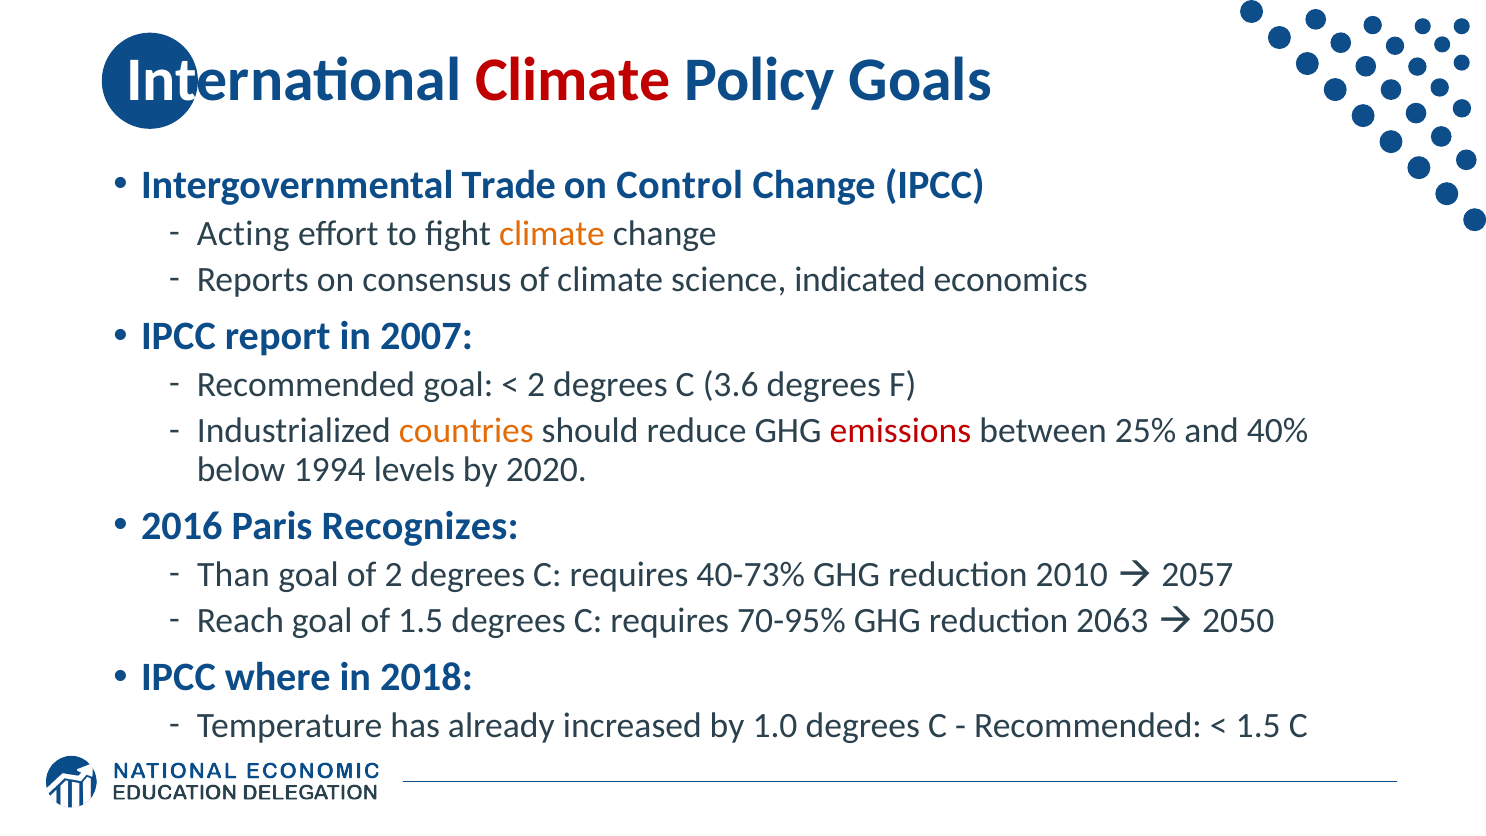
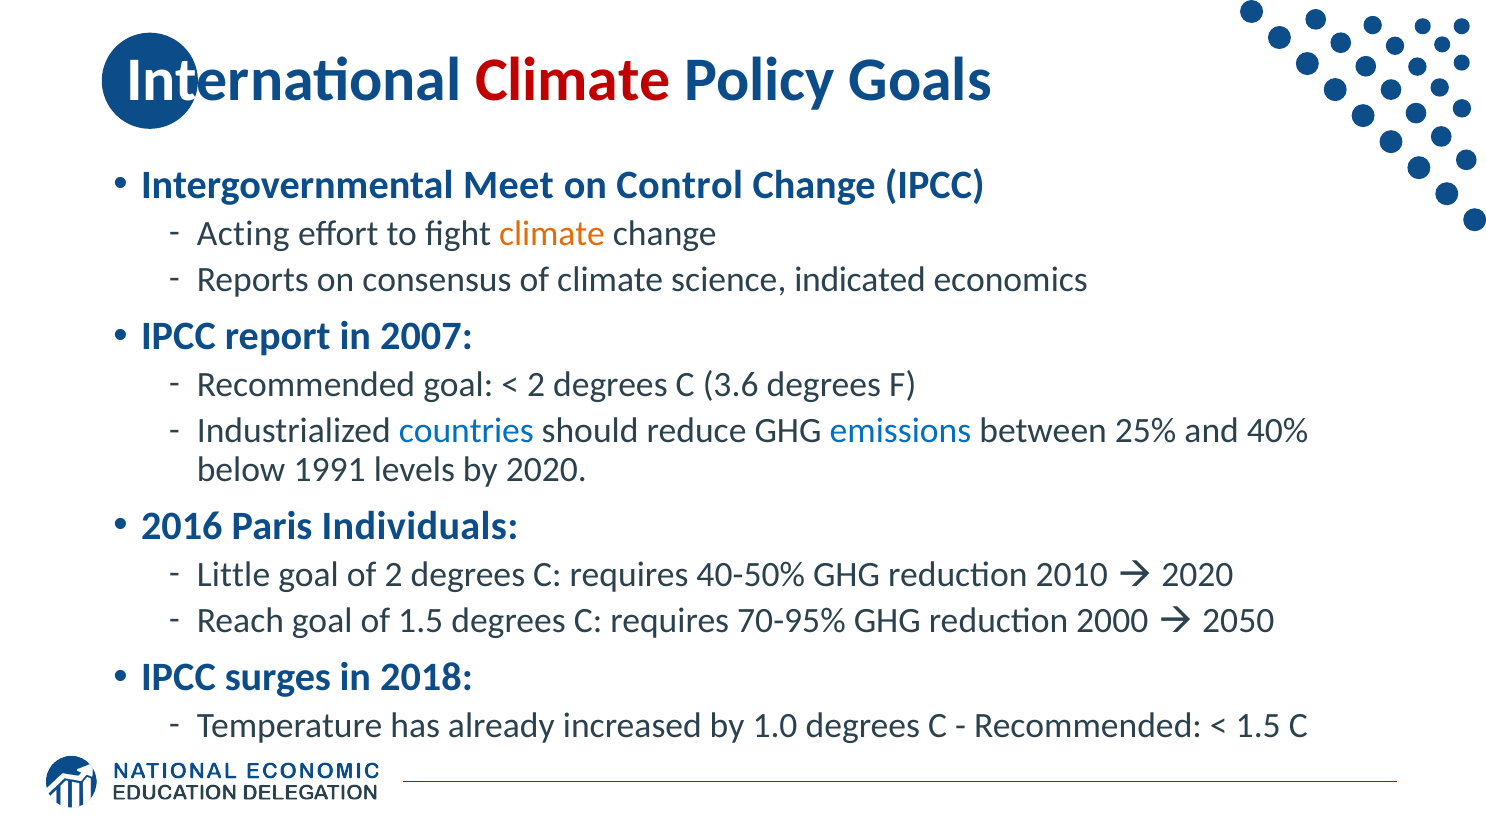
Trade: Trade -> Meet (508, 185)
countries colour: orange -> blue (466, 431)
emissions colour: red -> blue (900, 431)
1994: 1994 -> 1991 (330, 469)
Recognizes: Recognizes -> Individuals (420, 526)
Than: Than -> Little (234, 574)
40-73%: 40-73% -> 40-50% (751, 574)
2057: 2057 -> 2020 (1197, 574)
2063: 2063 -> 2000 (1112, 621)
where: where -> surges (278, 677)
